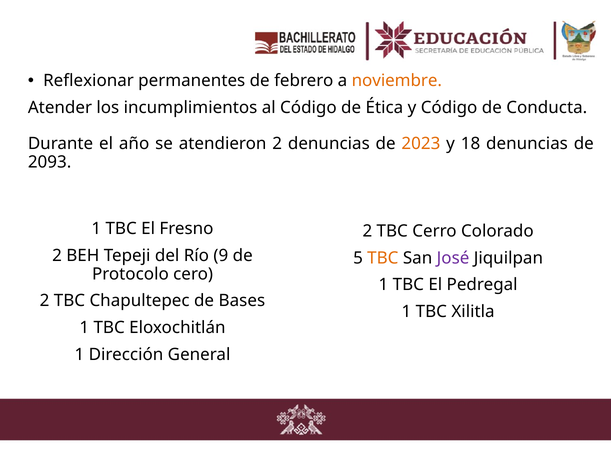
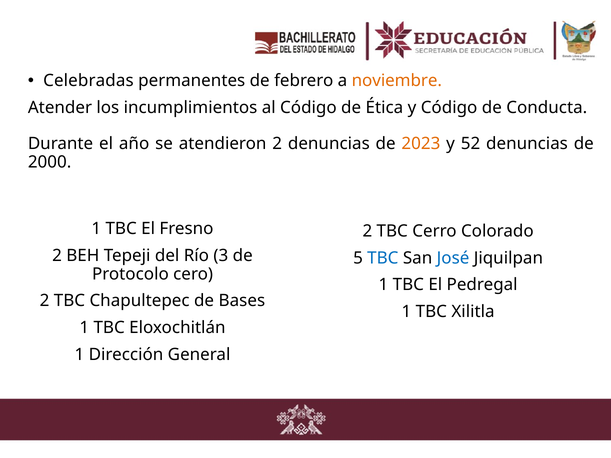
Reflexionar: Reflexionar -> Celebradas (88, 81)
18: 18 -> 52 (471, 144)
2093: 2093 -> 2000 (50, 162)
9: 9 -> 3 (221, 256)
TBC colour: orange -> blue (383, 258)
José colour: purple -> blue (453, 258)
